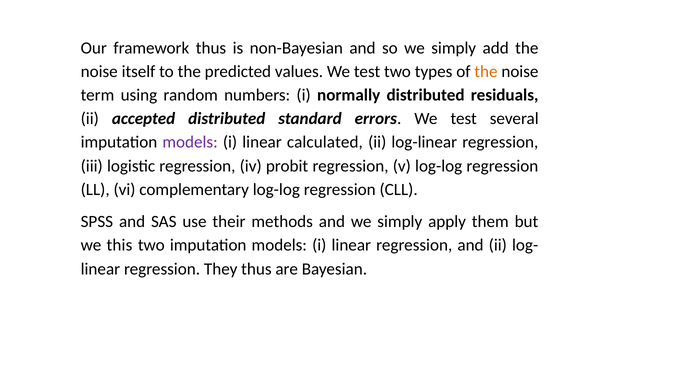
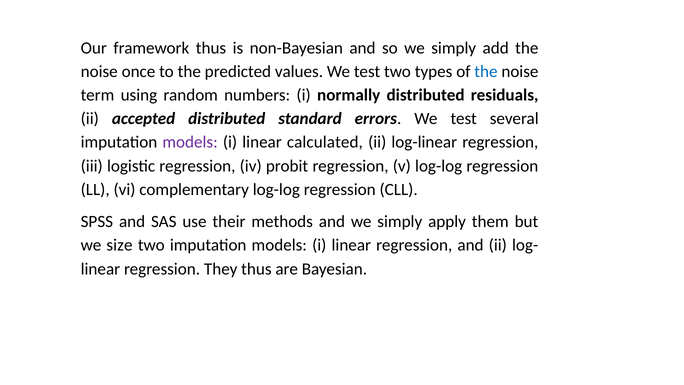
itself: itself -> once (138, 71)
the colour: orange -> blue (486, 71)
this: this -> size (120, 245)
